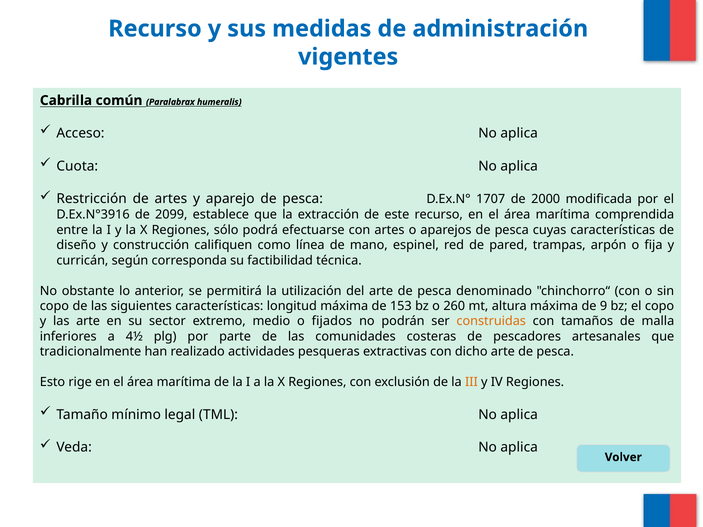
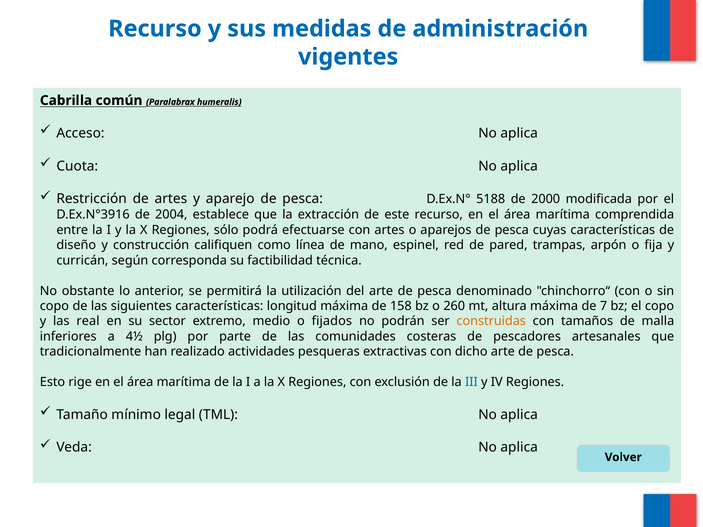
1707: 1707 -> 5188 (491, 199)
2099: 2099 -> 2004 (171, 215)
153: 153 -> 158 (401, 306)
9: 9 -> 7 (604, 306)
las arte: arte -> real (88, 321)
III colour: orange -> blue (471, 382)
